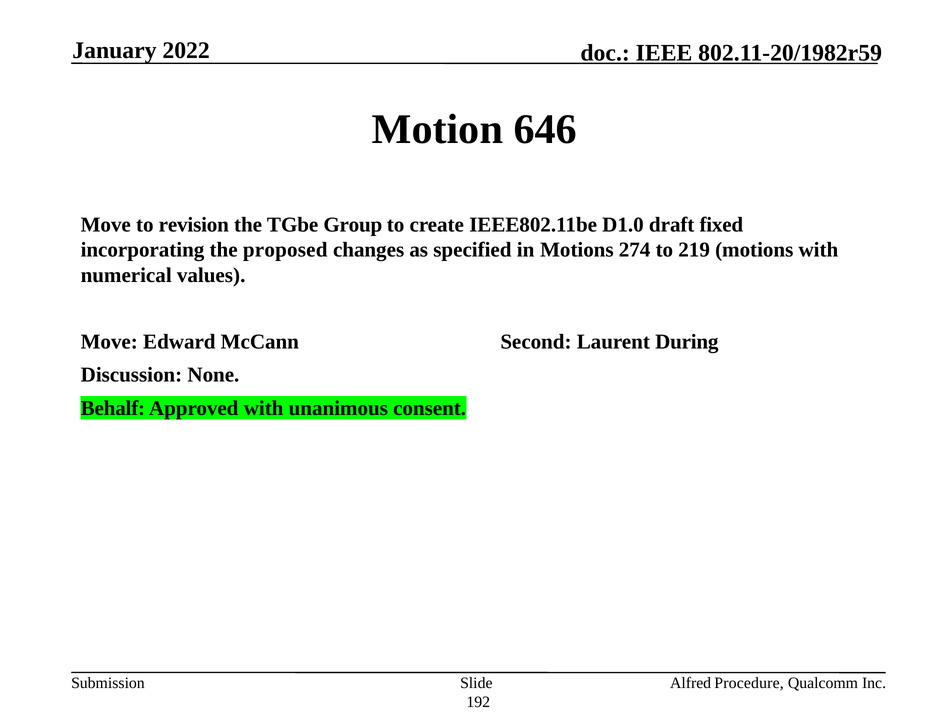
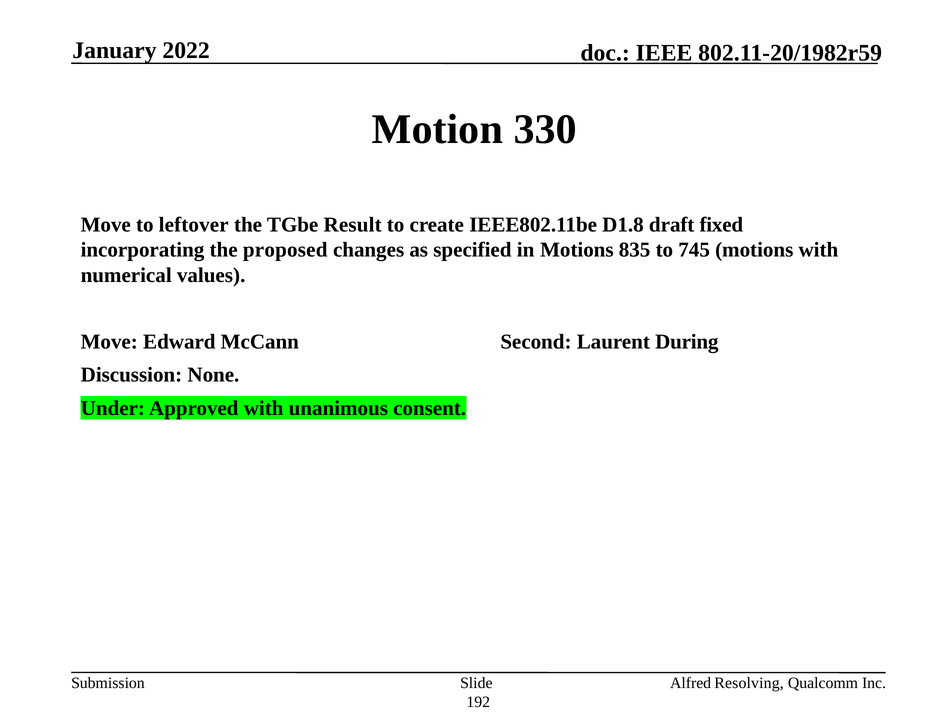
646: 646 -> 330 (545, 129)
revision: revision -> leftover (194, 225)
Group: Group -> Result (353, 225)
D1.0: D1.0 -> D1.8 (623, 225)
274: 274 -> 835 (635, 250)
219: 219 -> 745 (694, 250)
Behalf: Behalf -> Under (113, 408)
Procedure: Procedure -> Resolving (749, 683)
